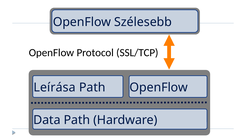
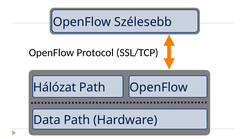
Leírása: Leírása -> Hálózat (55, 87)
